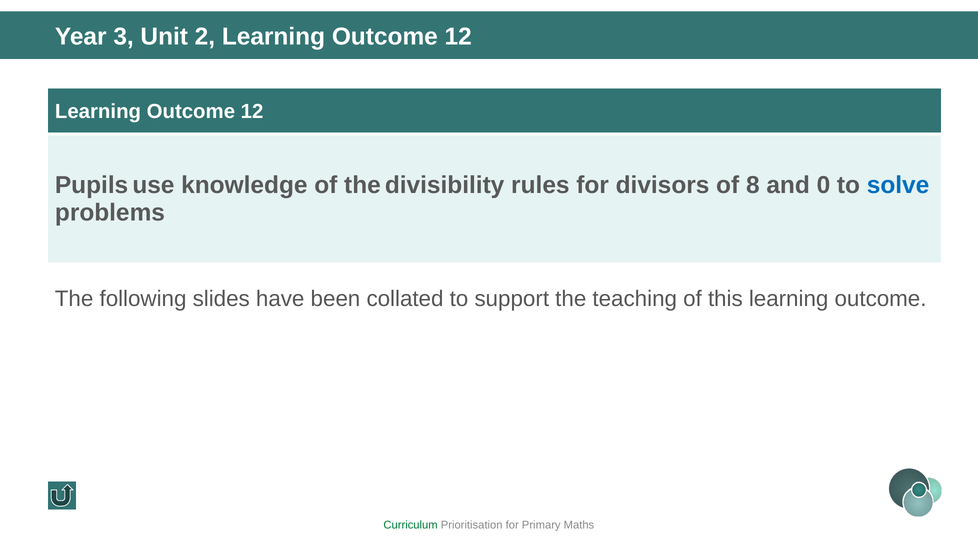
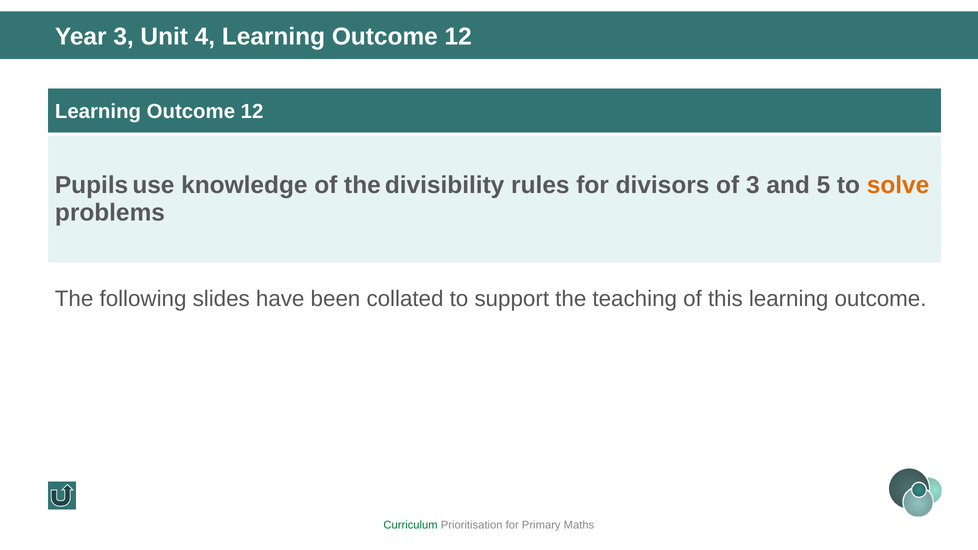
2: 2 -> 4 (205, 36)
of 8: 8 -> 3 (753, 185)
0: 0 -> 5 (823, 185)
solve colour: blue -> orange (898, 185)
